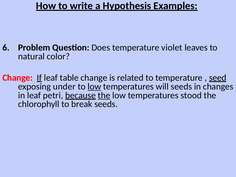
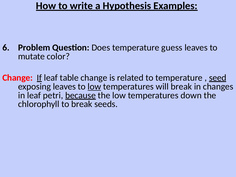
violet: violet -> guess (172, 48)
natural: natural -> mutate (31, 56)
exposing under: under -> leaves (64, 87)
will seeds: seeds -> break (181, 87)
the underline: present -> none (104, 95)
stood: stood -> down (191, 95)
